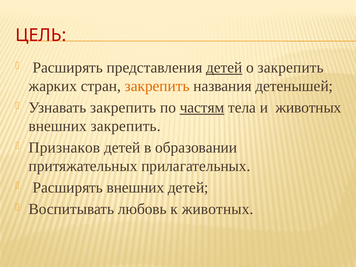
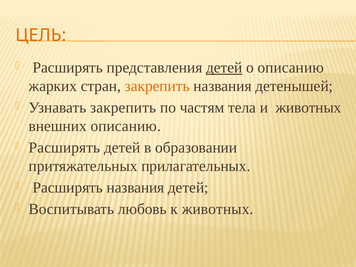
ЦЕЛЬ colour: red -> orange (41, 35)
о закрепить: закрепить -> описанию (291, 68)
частям underline: present -> none (202, 108)
внешних закрепить: закрепить -> описанию (126, 126)
Признаков: Признаков -> Расширять (64, 148)
Расширять внешних: внешних -> названия (136, 188)
